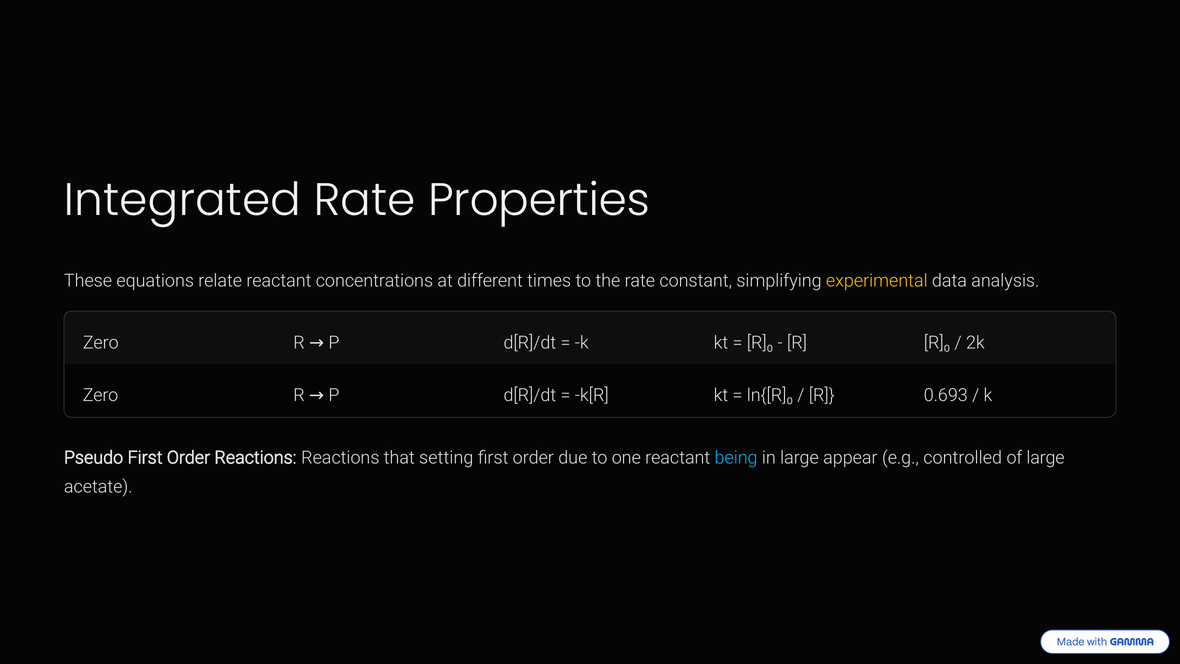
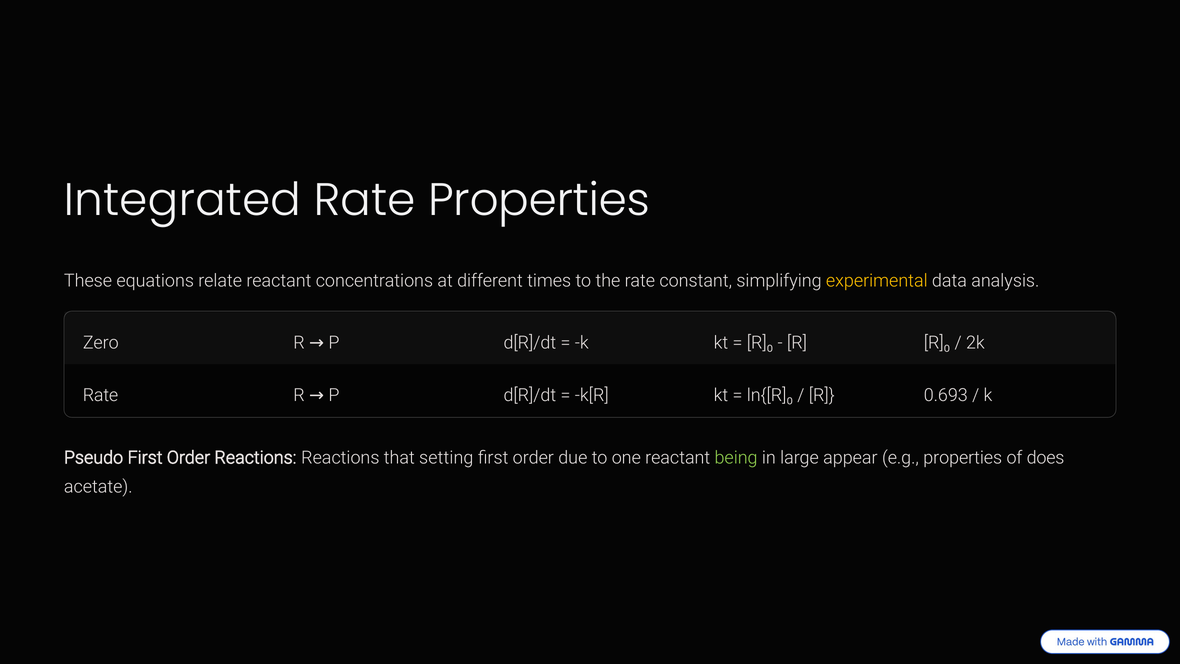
Zero: Zero -> Rate (101, 395)
being colour: light blue -> light green (736, 457)
e.g controlled: controlled -> properties (963, 457)
of large: large -> does (1046, 457)
